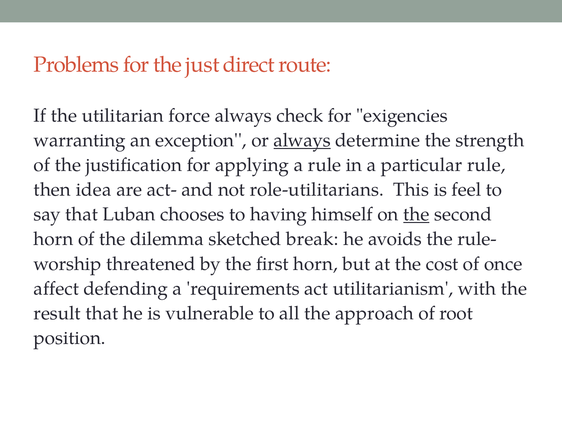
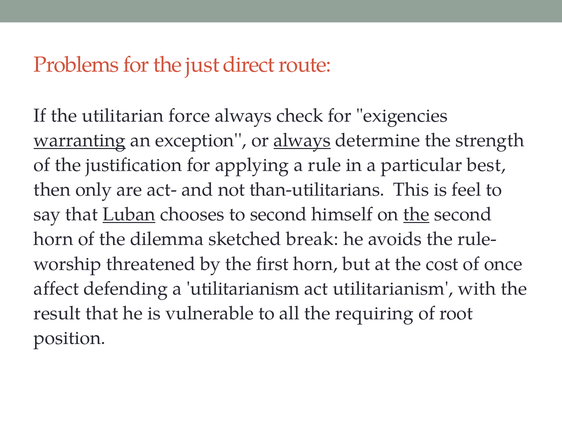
warranting underline: none -> present (80, 141)
particular rule: rule -> best (486, 165)
idea: idea -> only (94, 190)
role-utilitarians: role-utilitarians -> than-utilitarians (317, 190)
Luban underline: none -> present (129, 215)
to having: having -> second (278, 215)
a requirements: requirements -> utilitarianism (243, 289)
approach: approach -> requiring (374, 314)
